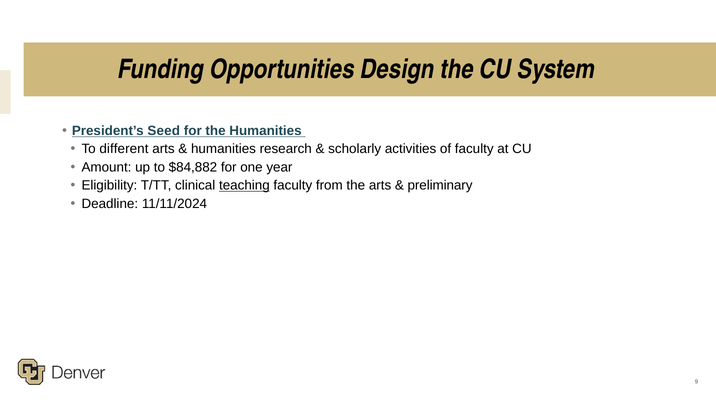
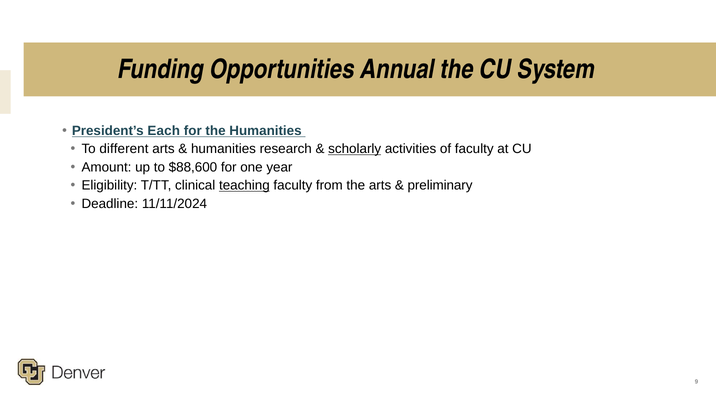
Design: Design -> Annual (397, 69)
Seed: Seed -> Each (164, 131)
scholarly underline: none -> present (355, 149)
$84,882: $84,882 -> $88,600 (193, 167)
